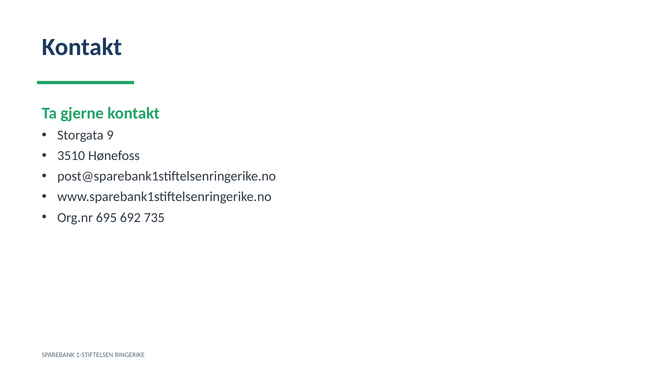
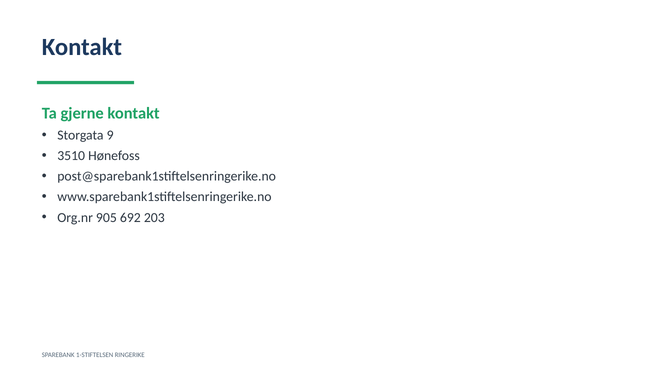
695: 695 -> 905 (106, 218)
735: 735 -> 203 (154, 218)
